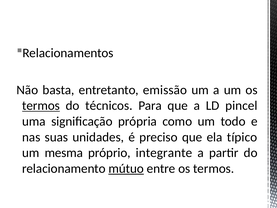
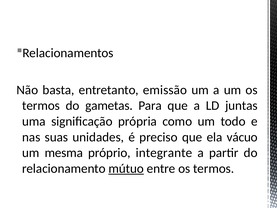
termos underline: present -> none (41, 106)
técnicos: técnicos -> gametas (109, 106)
pincel: pincel -> juntas (241, 106)
típico: típico -> vácuo (242, 137)
